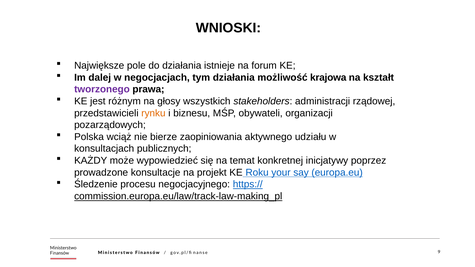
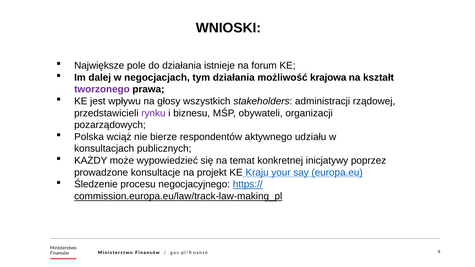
różnym: różnym -> wpływu (125, 101)
rynku colour: orange -> purple (153, 113)
zaopiniowania: zaopiniowania -> respondentów (211, 137)
Roku: Roku -> Kraju (257, 173)
